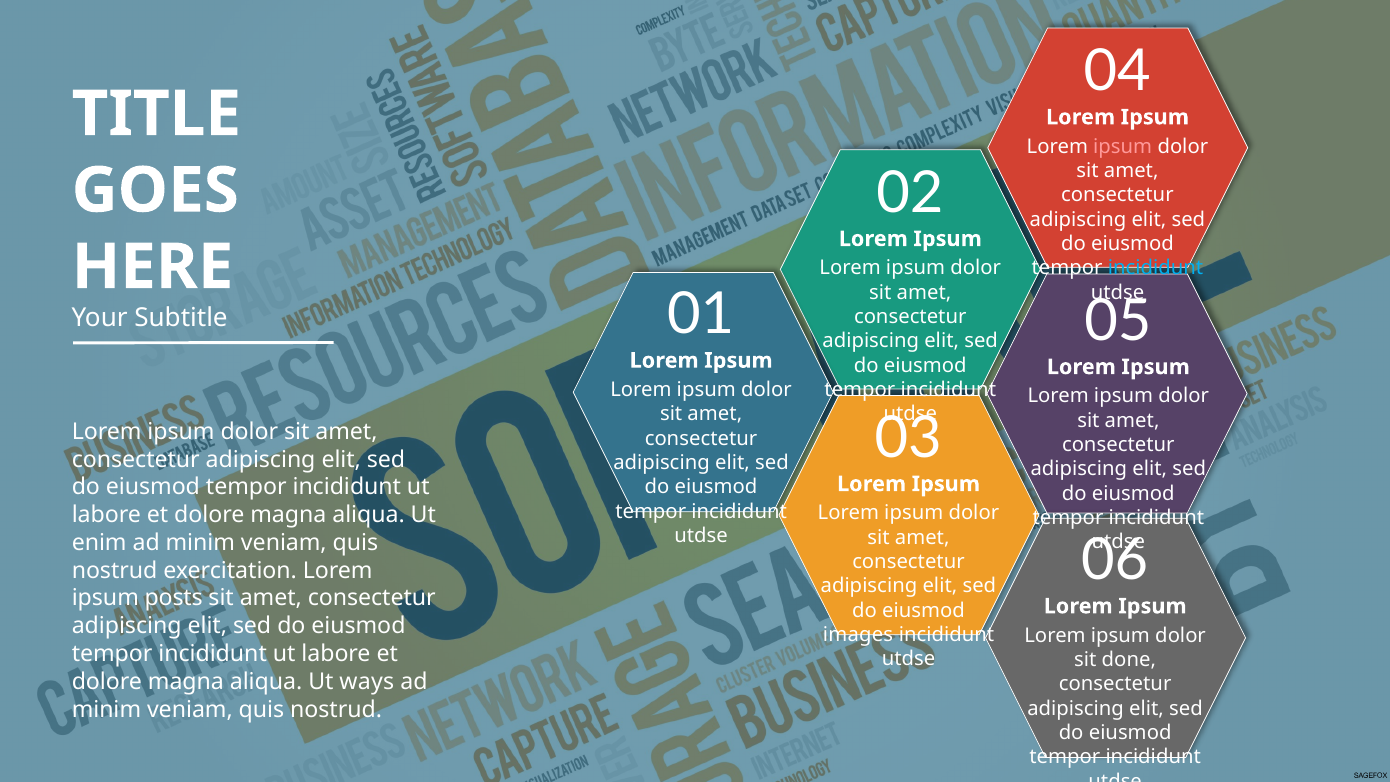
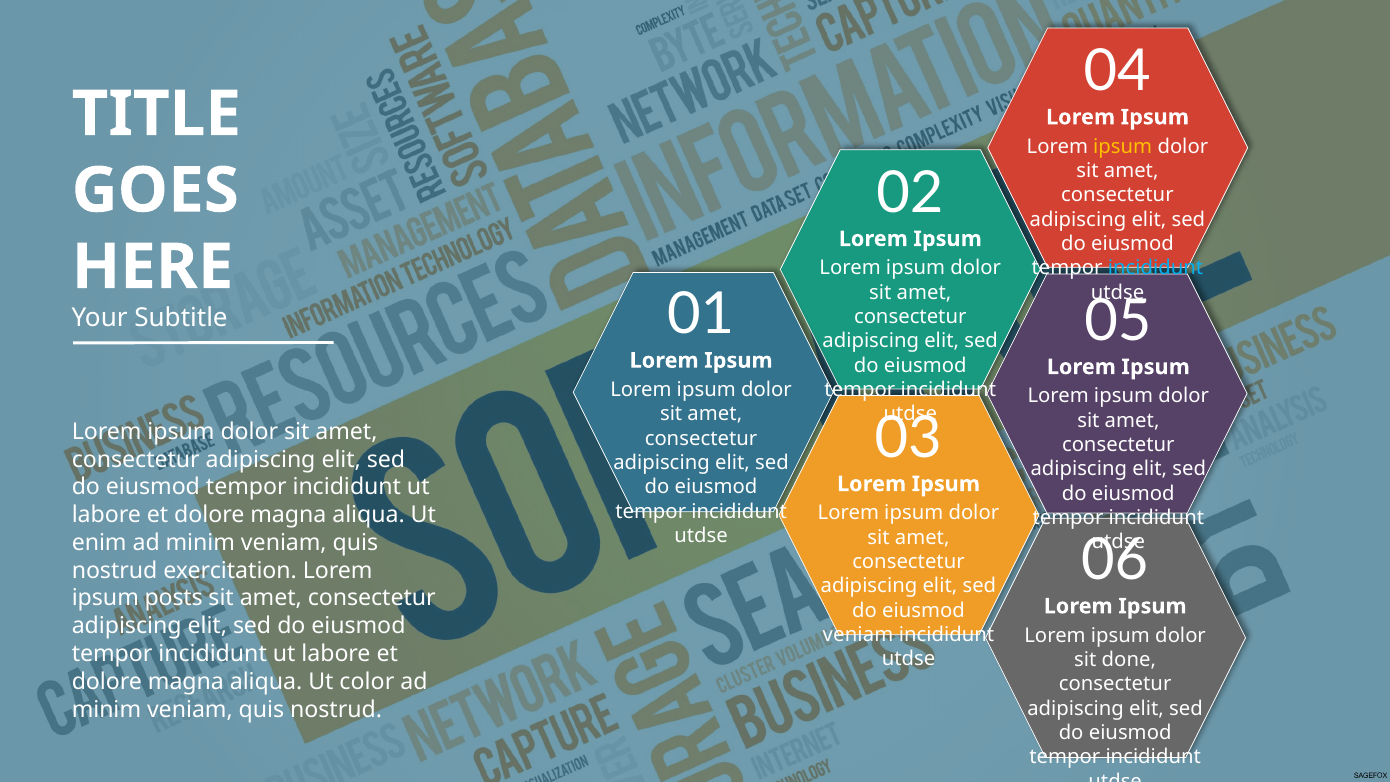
ipsum colour: pink -> yellow (1123, 146)
images: images -> veniam (858, 635)
ways: ways -> color (367, 682)
